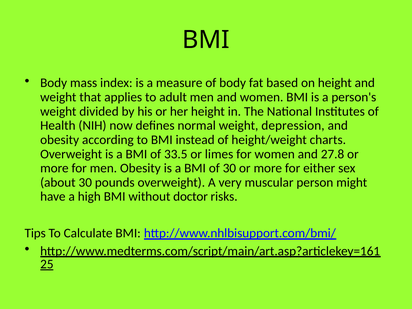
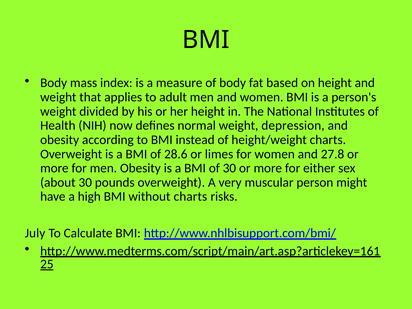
33.5: 33.5 -> 28.6 (176, 154)
without doctor: doctor -> charts (190, 197)
Tips: Tips -> July (35, 233)
